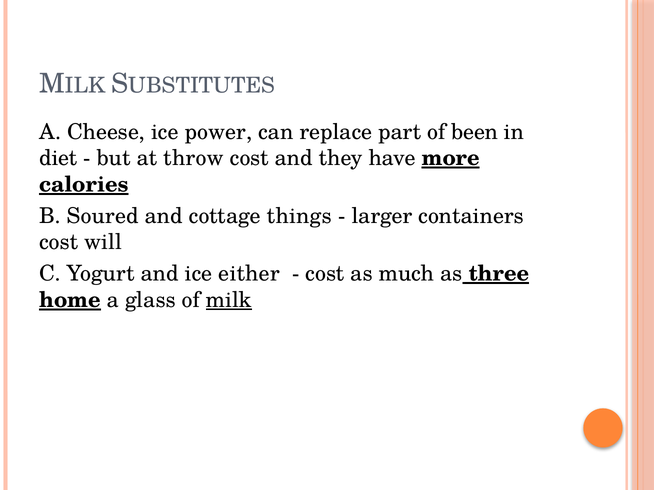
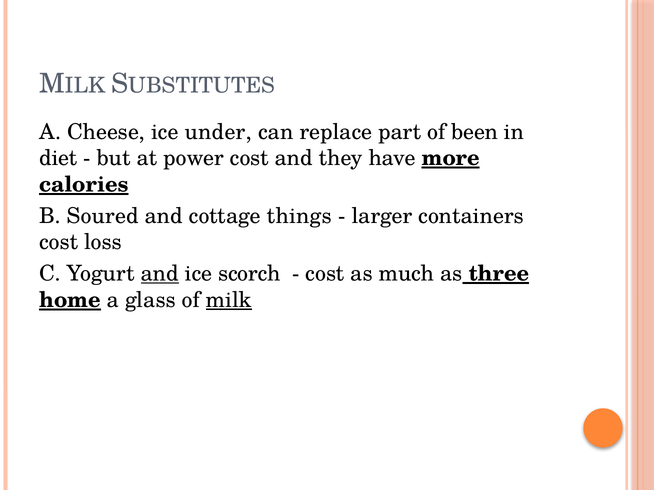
power: power -> under (218, 132)
throw: throw -> power (194, 158)
will: will -> loss (103, 242)
and underline: none -> present (160, 274)
either: either -> scorch (249, 274)
